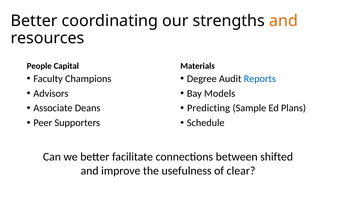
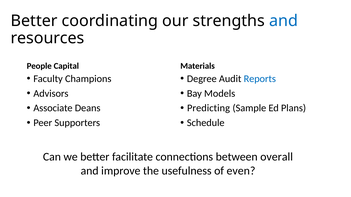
and colour: orange -> blue (283, 21)
shifted: shifted -> overall (277, 157)
clear: clear -> even (241, 171)
